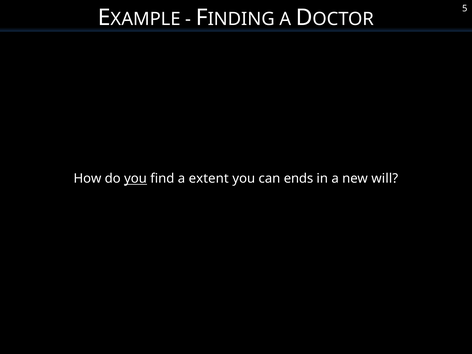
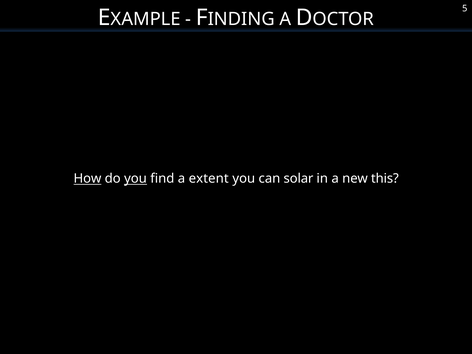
How underline: none -> present (87, 179)
ends: ends -> solar (298, 179)
will: will -> this (385, 179)
